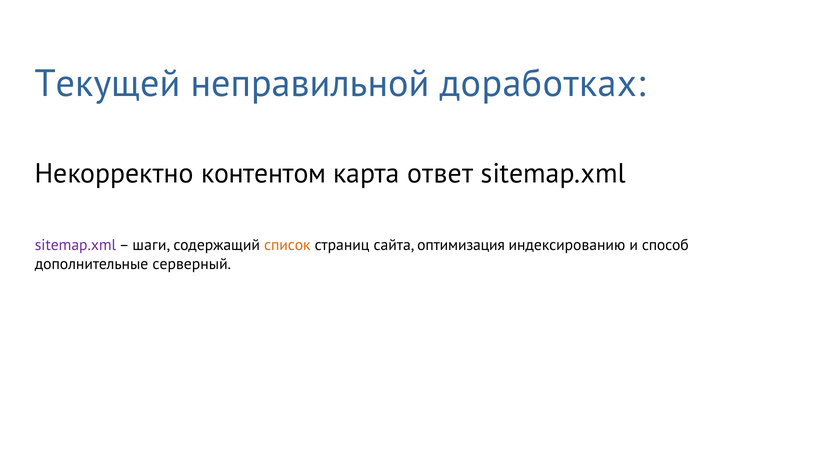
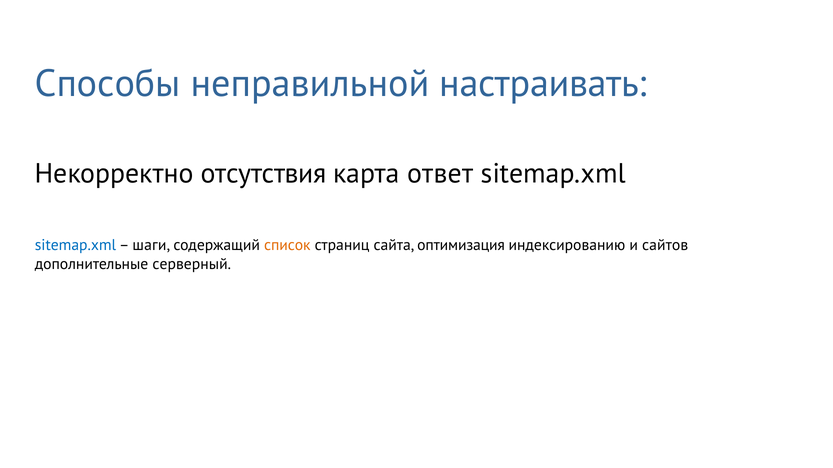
Текущей: Текущей -> Способы (108, 84)
доработках: доработках -> настраивать (543, 84)
контентом: контентом -> отсутствия (264, 174)
sitemap.xml colour: purple -> blue (75, 245)
способ: способ -> сайтов (665, 245)
